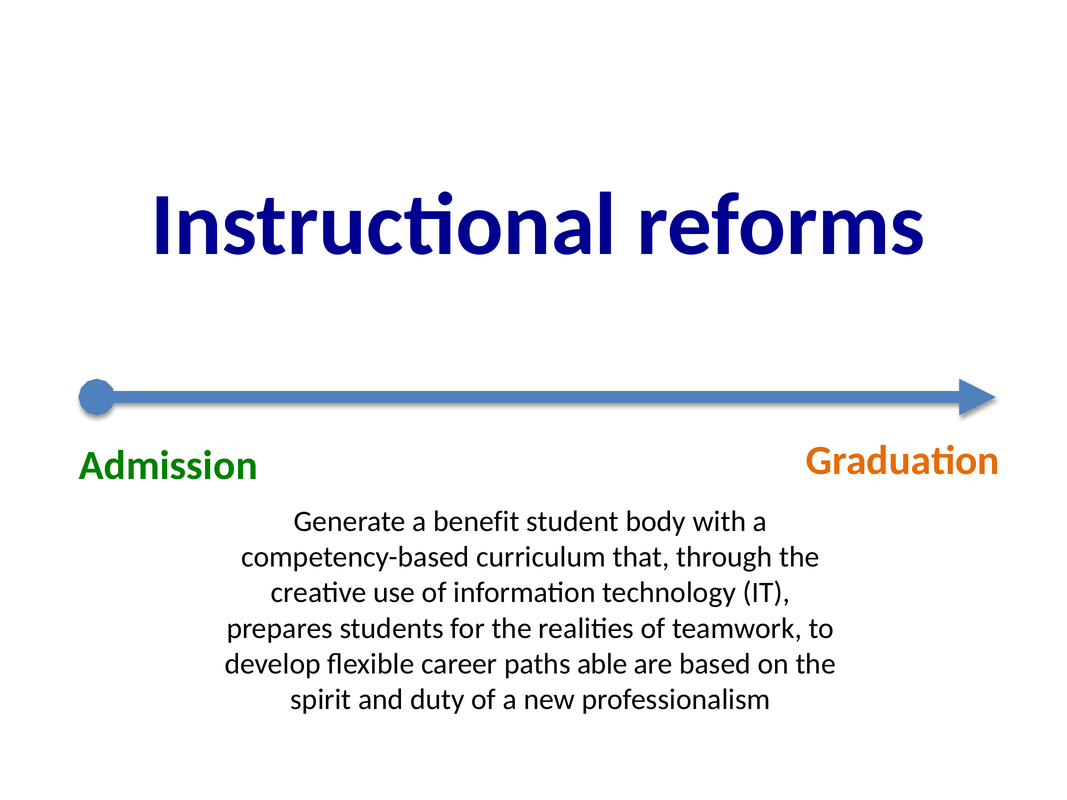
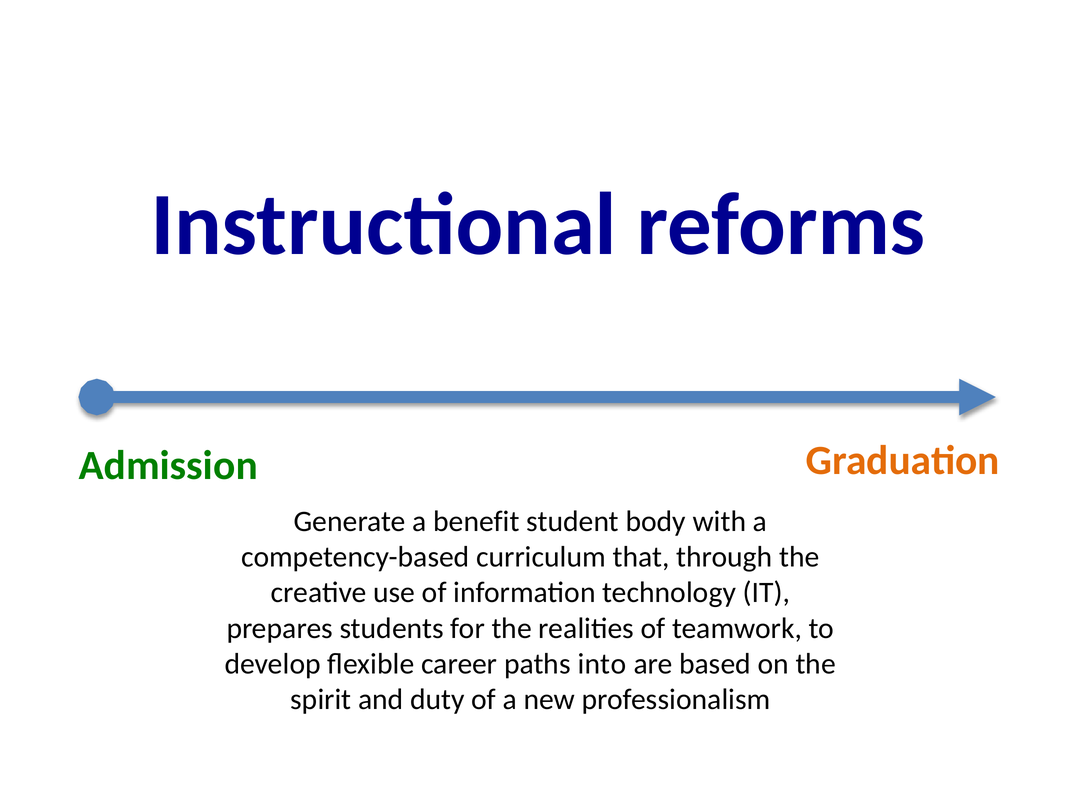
able: able -> into (602, 664)
